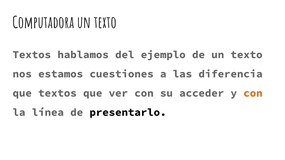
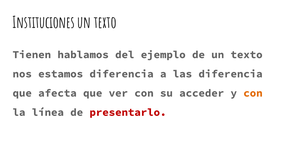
Computadora: Computadora -> Instituciones (43, 23)
Textos: Textos -> Tienen (32, 55)
estamos cuestiones: cuestiones -> diferencia (122, 74)
que textos: textos -> afecta (57, 93)
presentarlo colour: black -> red (128, 112)
